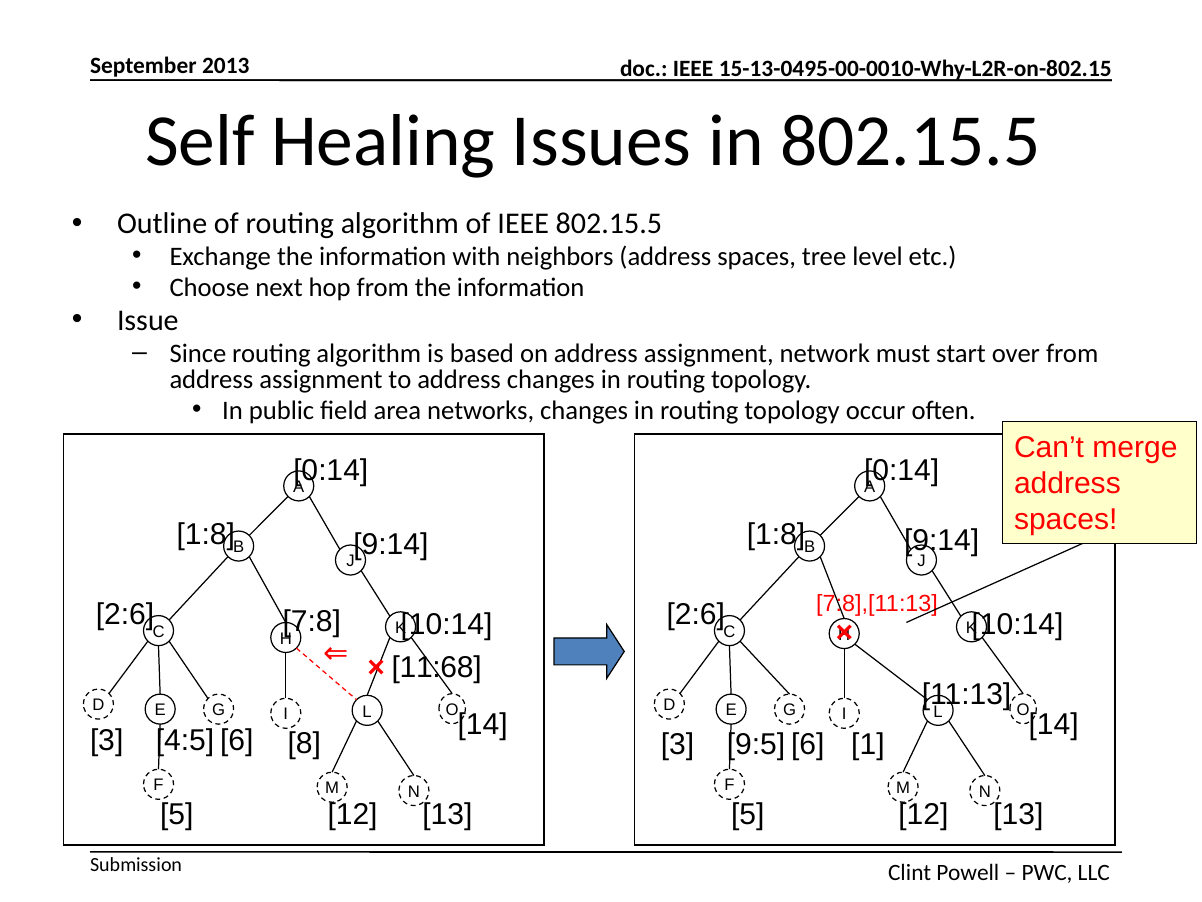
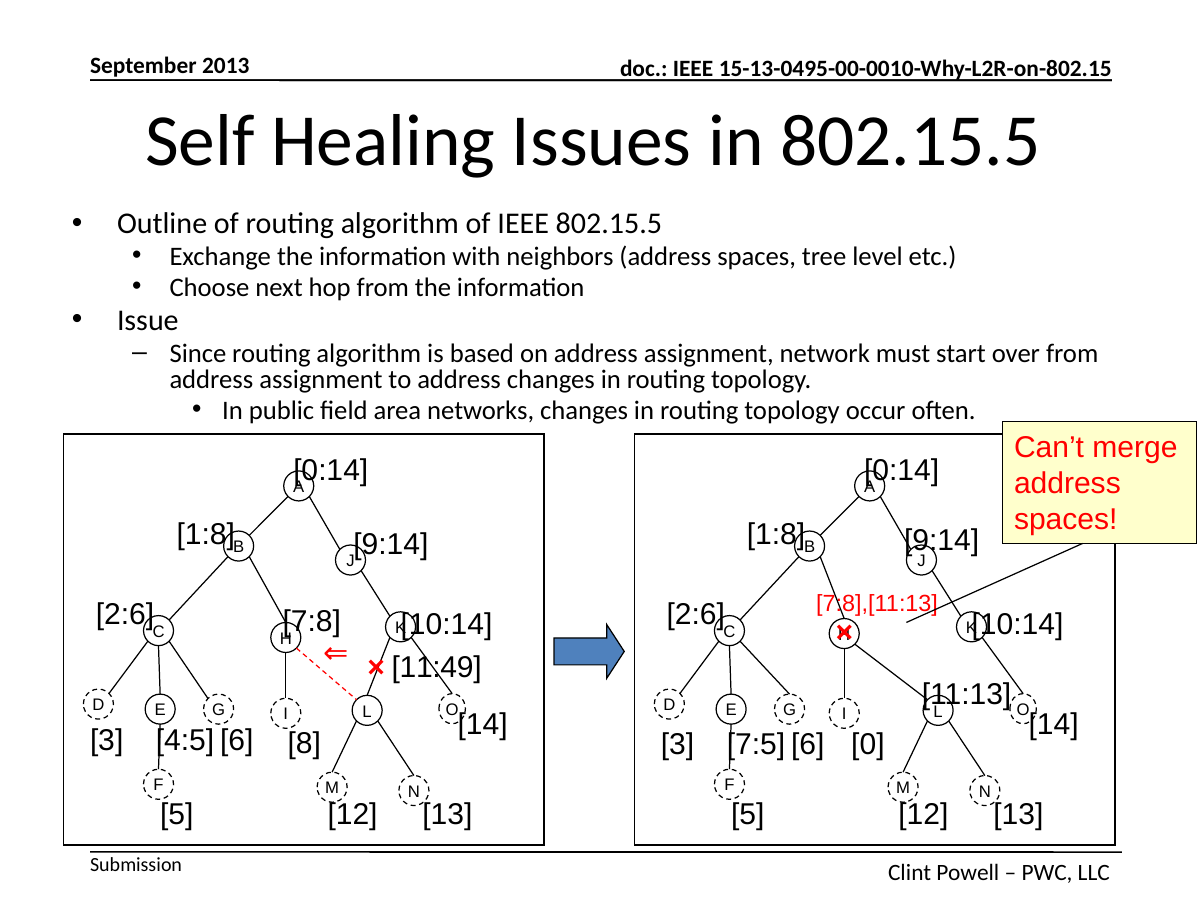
11:68: 11:68 -> 11:49 (437, 667)
9:5: 9:5 -> 7:5 (756, 744)
1: 1 -> 0 (868, 744)
